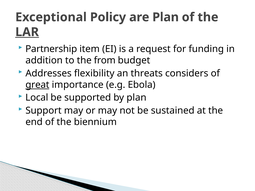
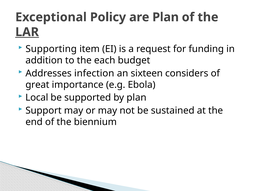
Partnership: Partnership -> Supporting (51, 49)
from: from -> each (105, 60)
flexibility: flexibility -> infection (94, 73)
threats: threats -> sixteen (147, 73)
great underline: present -> none (37, 85)
